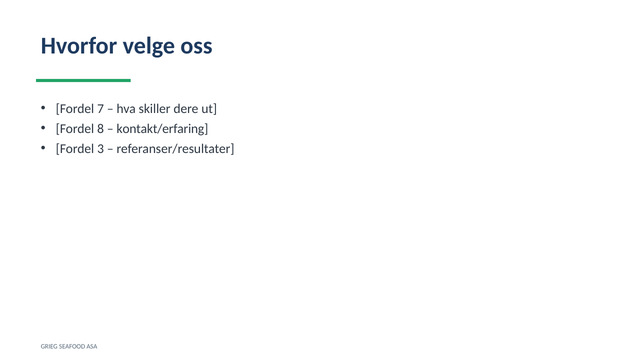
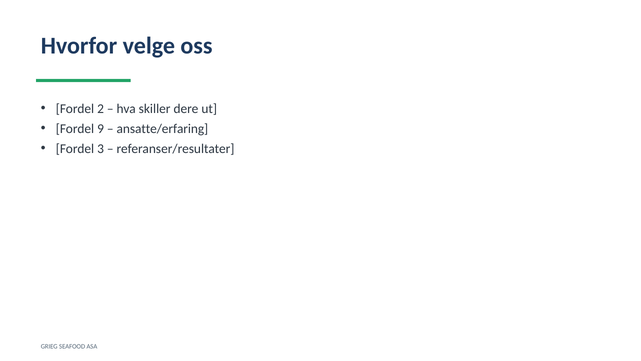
7: 7 -> 2 (101, 109)
8: 8 -> 9 (101, 129)
kontakt/erfaring: kontakt/erfaring -> ansatte/erfaring (162, 129)
